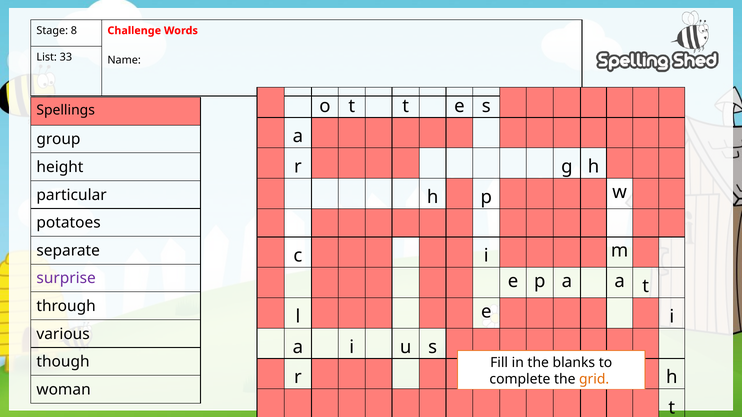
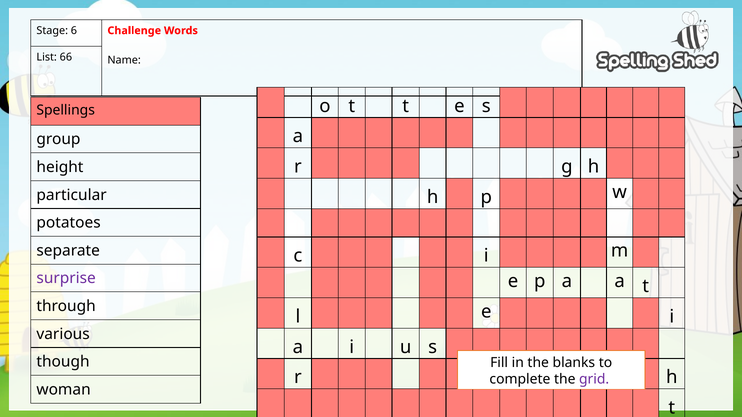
8: 8 -> 6 (74, 31)
33: 33 -> 66 (66, 57)
grid colour: orange -> purple (594, 379)
